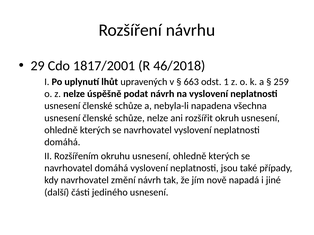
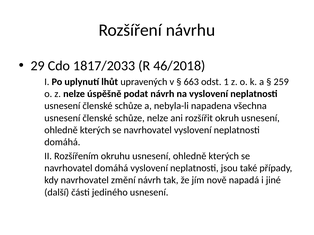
1817/2001: 1817/2001 -> 1817/2033 (104, 66)
